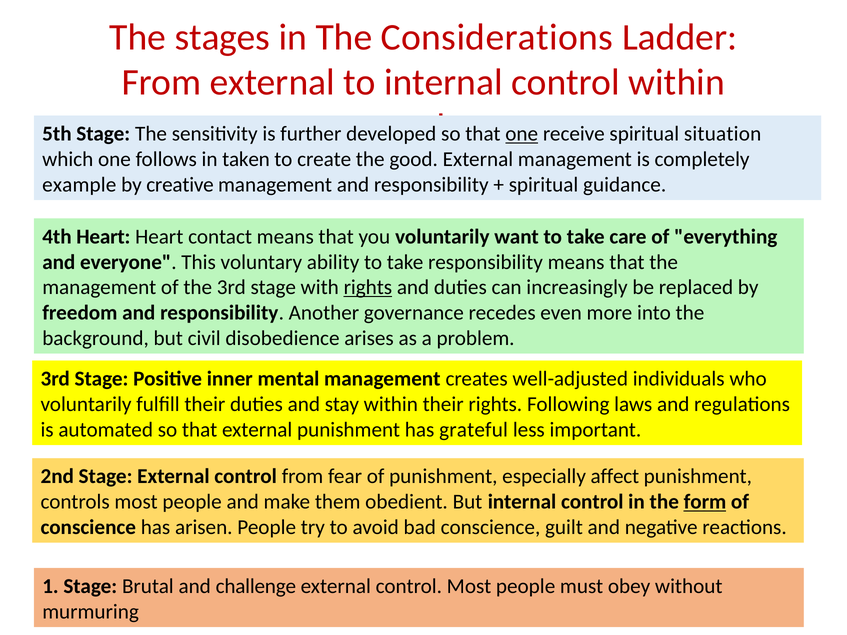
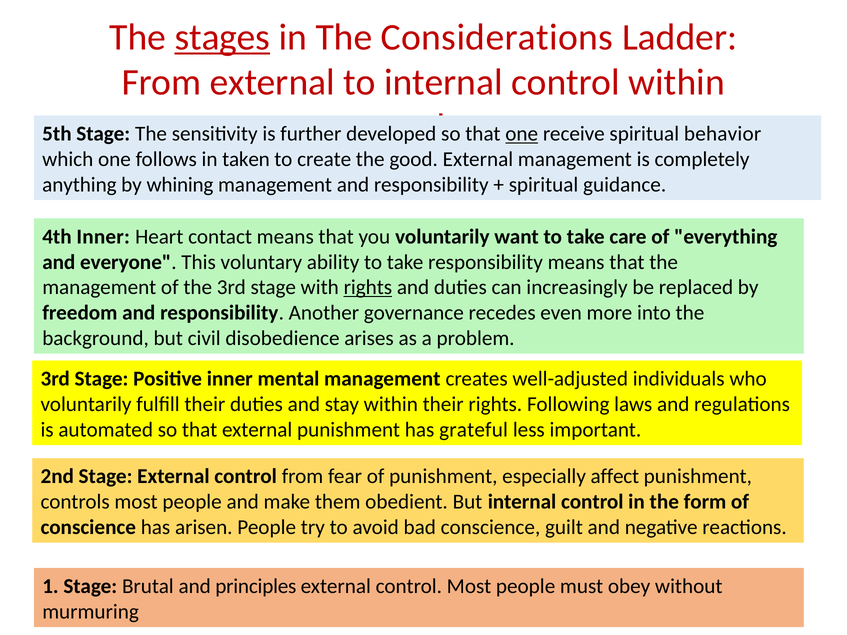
stages underline: none -> present (222, 37)
situation: situation -> behavior (723, 134)
example: example -> anything (79, 185)
creative: creative -> whining (180, 185)
4th Heart: Heart -> Inner (103, 237)
form underline: present -> none (705, 502)
challenge: challenge -> principles (256, 587)
